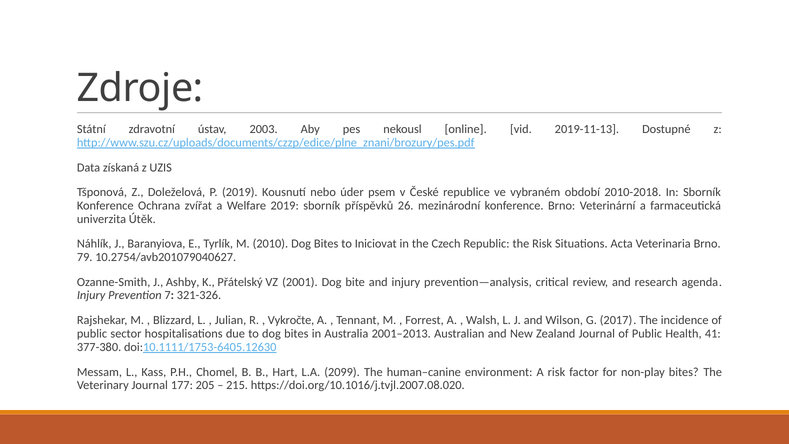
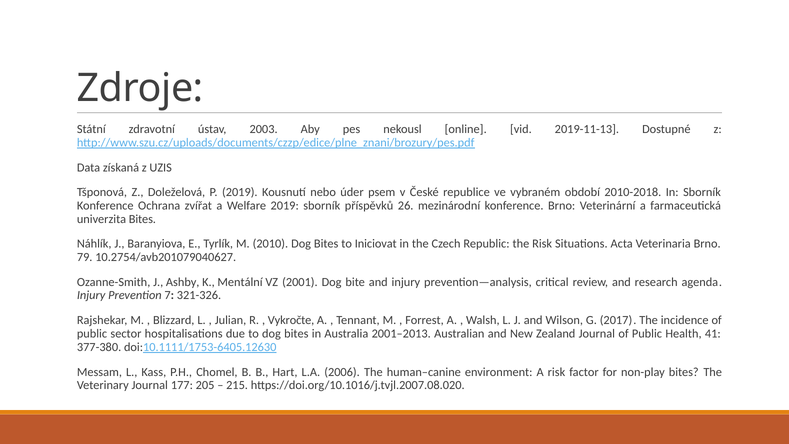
univerzita Útěk: Útěk -> Bites (142, 219)
Přátelský: Přátelský -> Mentální (240, 282)
2099: 2099 -> 2006 (342, 372)
